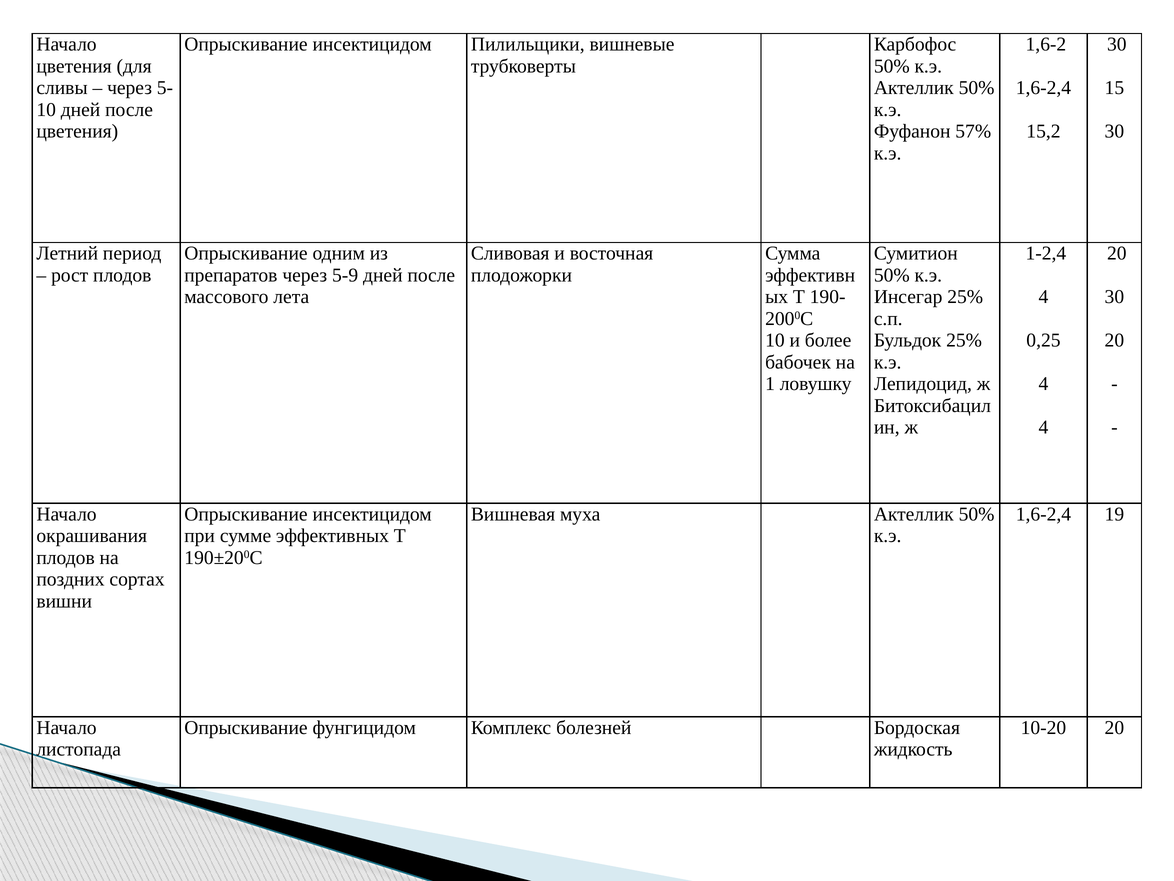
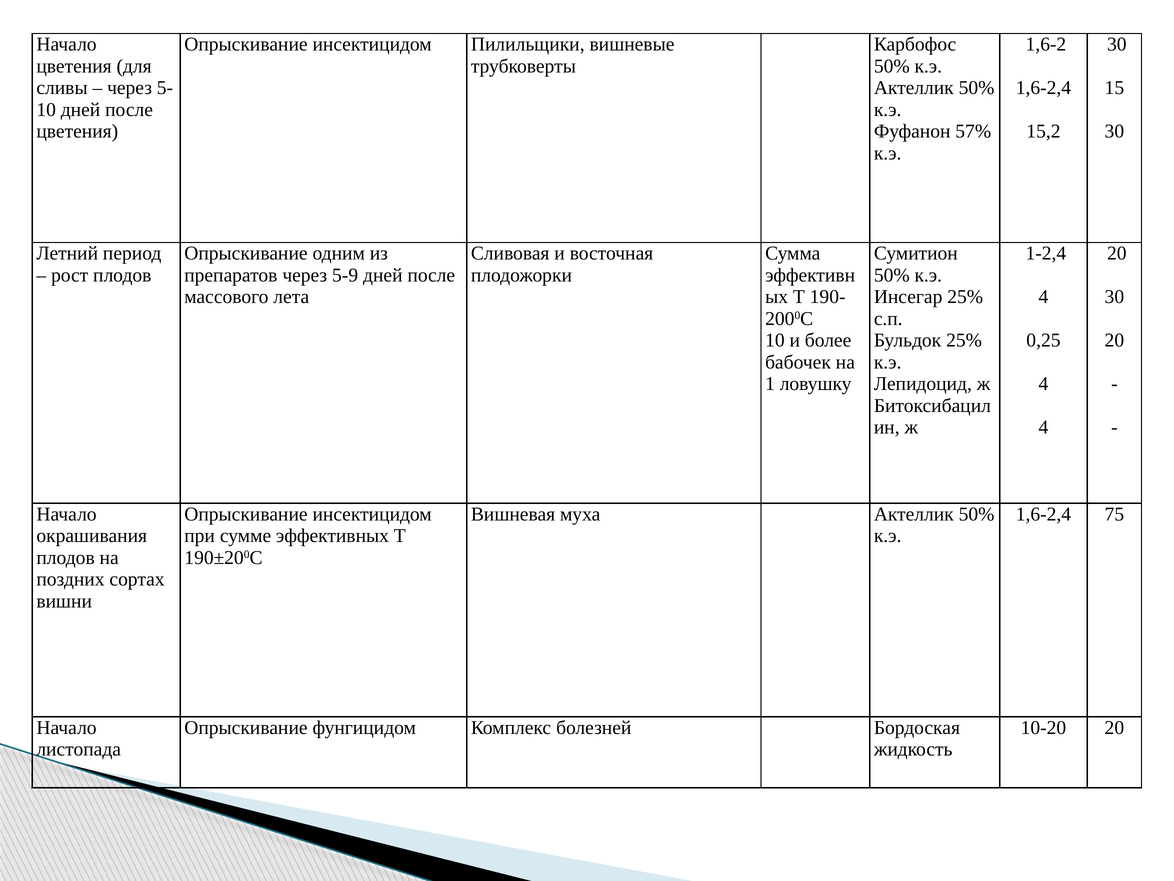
19: 19 -> 75 (1114, 514)
